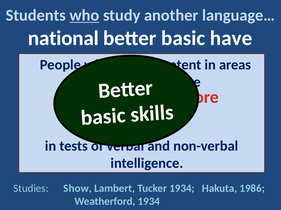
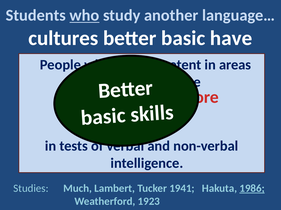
national: national -> cultures (63, 38)
Show: Show -> Much (78, 189)
Tucker 1934: 1934 -> 1941 (182, 189)
1986 underline: none -> present (252, 189)
Weatherford 1934: 1934 -> 1923 (149, 202)
